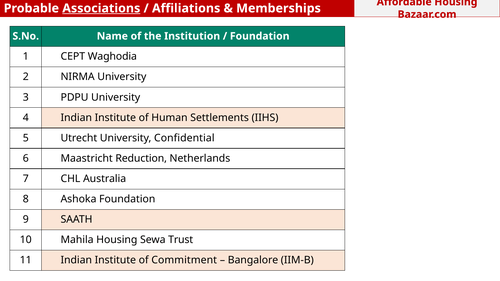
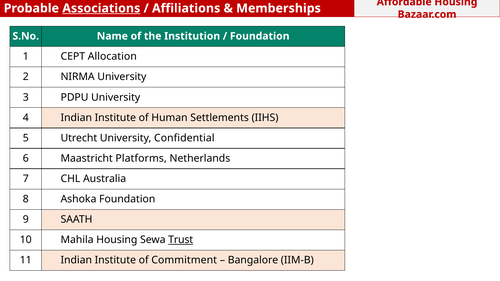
Waghodia: Waghodia -> Allocation (112, 57)
Reduction: Reduction -> Platforms (141, 158)
Trust underline: none -> present (181, 240)
